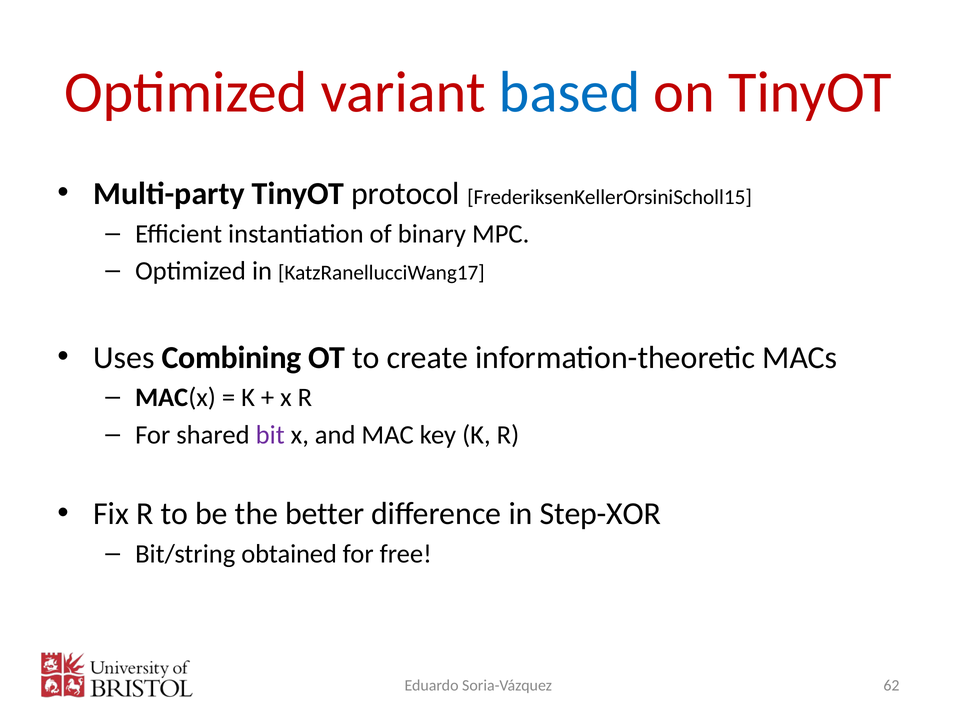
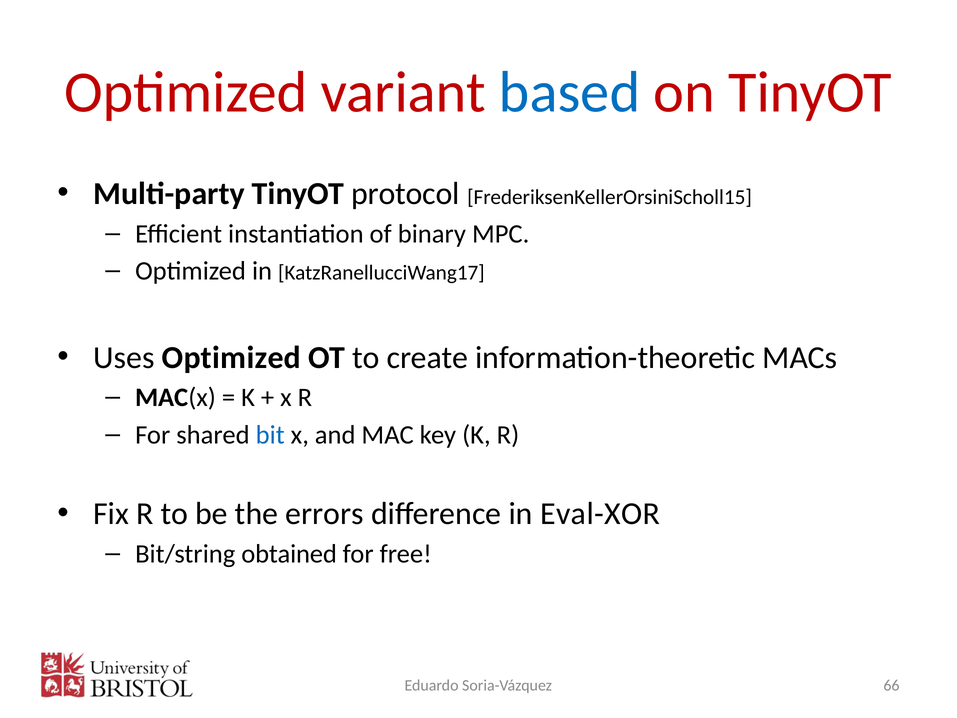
Uses Combining: Combining -> Optimized (231, 357)
bit colour: purple -> blue (270, 435)
better: better -> errors (325, 514)
Step-XOR: Step-XOR -> Eval-XOR (600, 514)
62: 62 -> 66 (891, 685)
